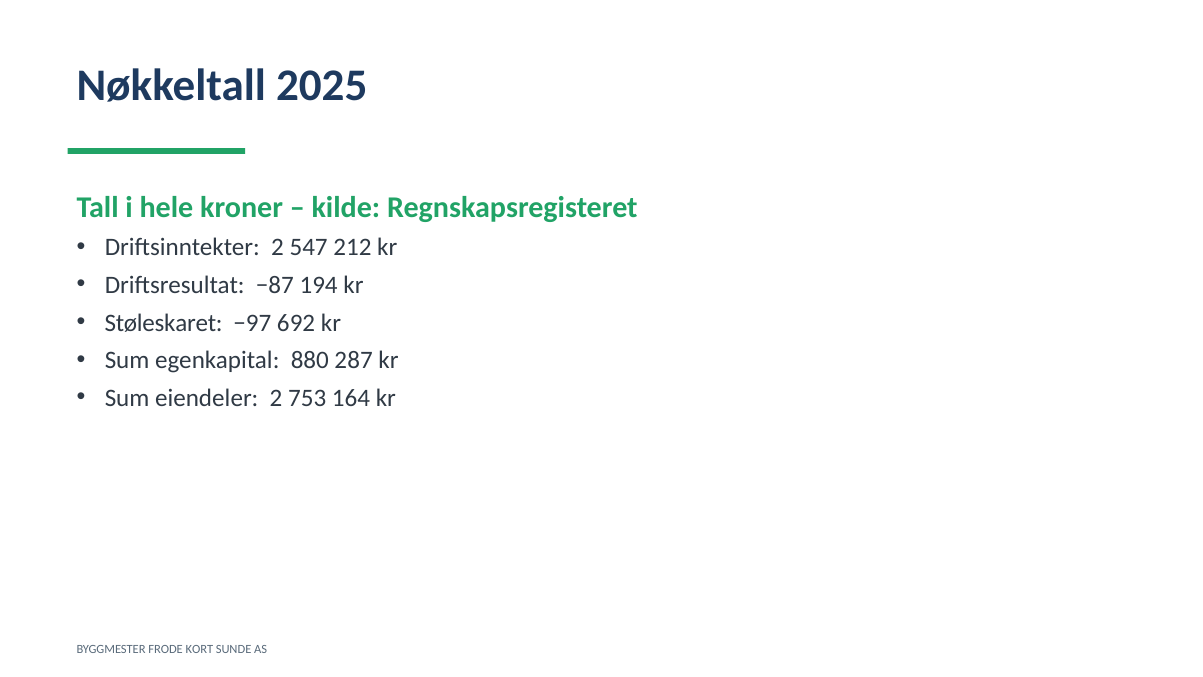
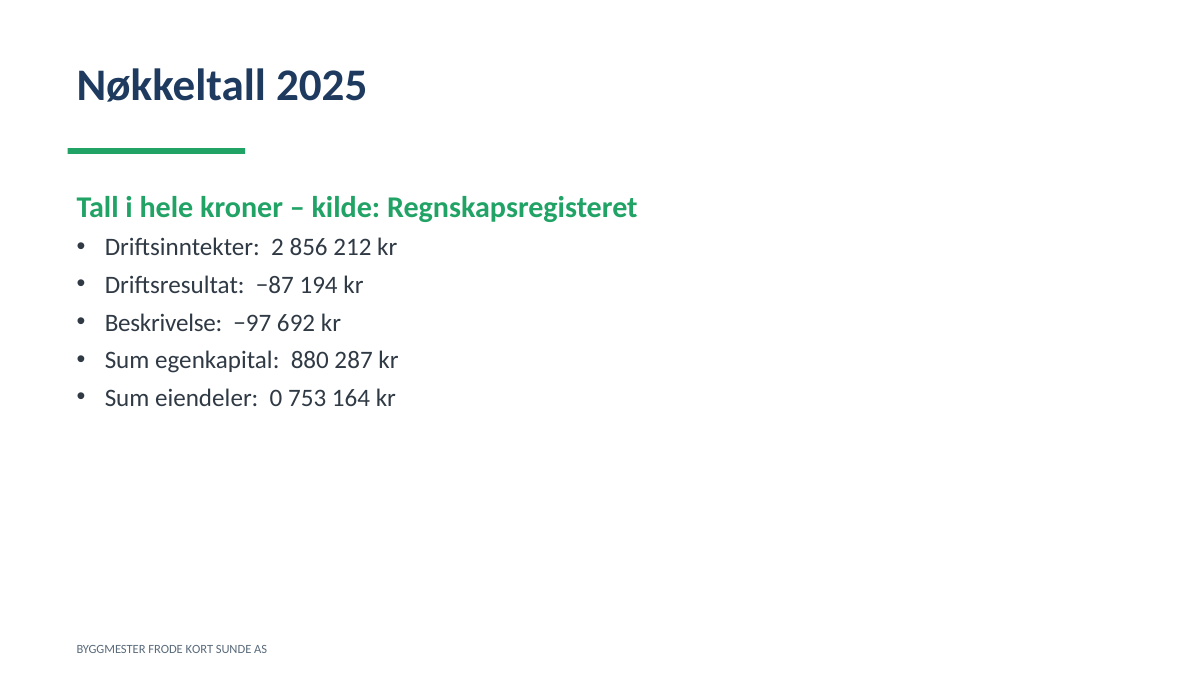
547: 547 -> 856 (309, 247)
Støleskaret: Støleskaret -> Beskrivelse (164, 323)
eiendeler 2: 2 -> 0 (276, 398)
